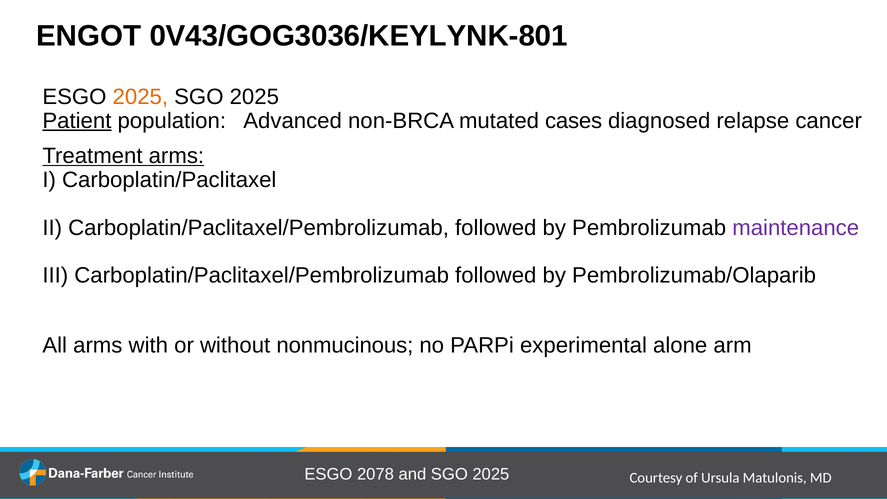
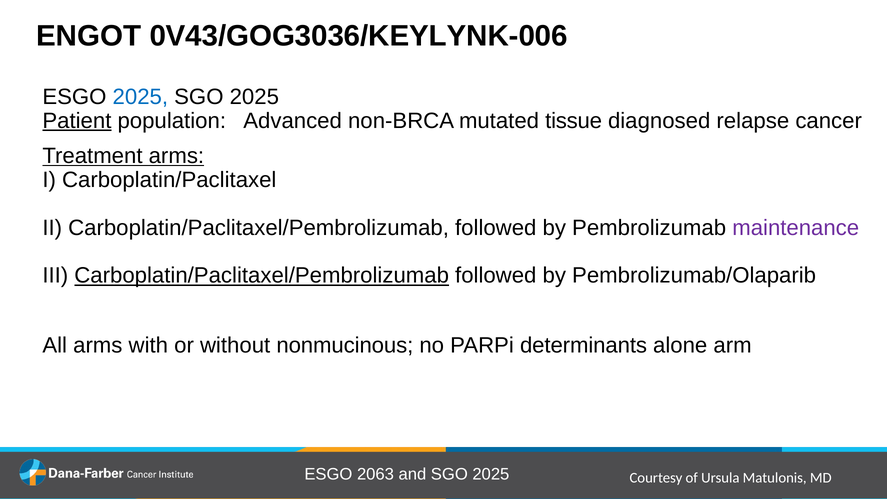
0V43/GOG3036/KEYLYNK-801: 0V43/GOG3036/KEYLYNK-801 -> 0V43/GOG3036/KEYLYNK-006 (359, 36)
2025 colour: orange -> blue (140, 97)
cases: cases -> tissue (574, 121)
Carboplatin/Paclitaxel/Pembrolizumab underline: none -> present (262, 276)
experimental: experimental -> determinants (584, 346)
2078: 2078 -> 2063 (375, 474)
